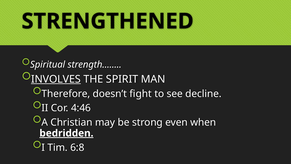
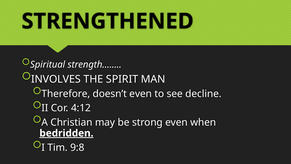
INVOLVES underline: present -> none (56, 79)
doesn’t fight: fight -> even (141, 94)
4:46: 4:46 -> 4:12 (81, 108)
6:8: 6:8 -> 9:8 (77, 147)
